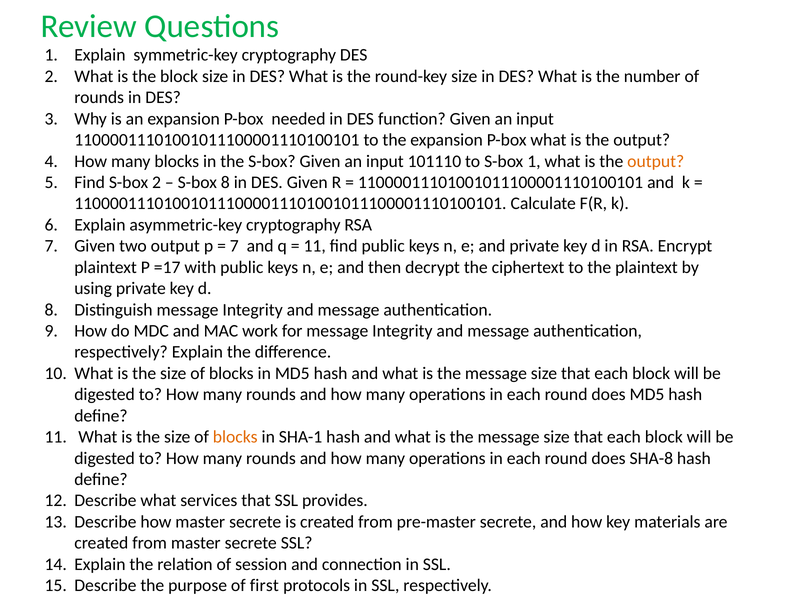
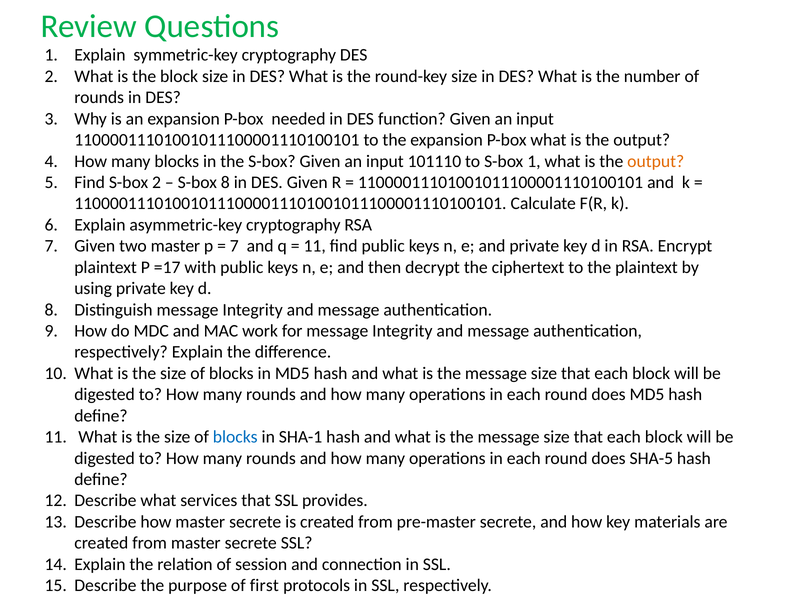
two output: output -> master (175, 246)
blocks colour: orange -> blue (235, 436)
SHA-8: SHA-8 -> SHA-5 (651, 458)
